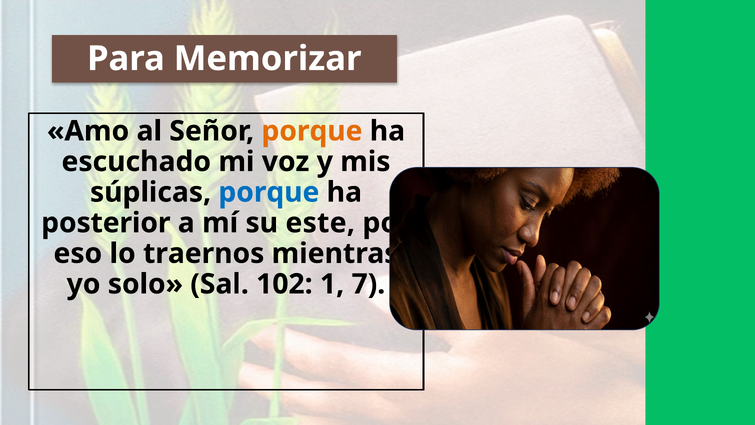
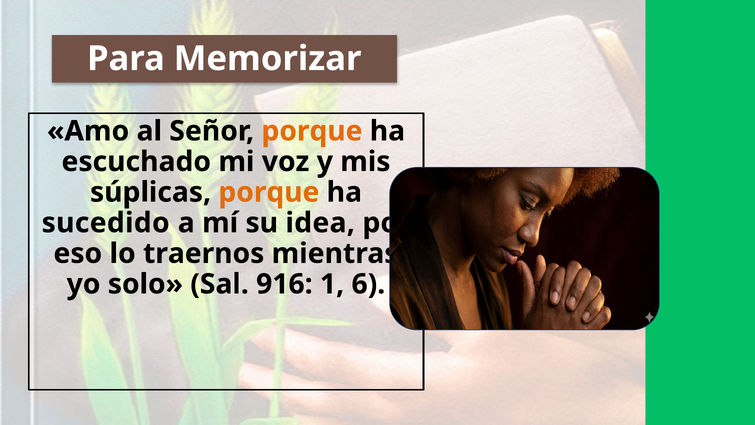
porque colour: blue -> orange (269, 192)
posterior: posterior -> sucedido (106, 223)
este: este -> idea (320, 223)
102: 102 -> 916 (284, 284)
7: 7 -> 6 (368, 284)
